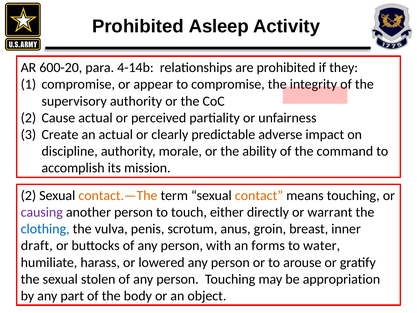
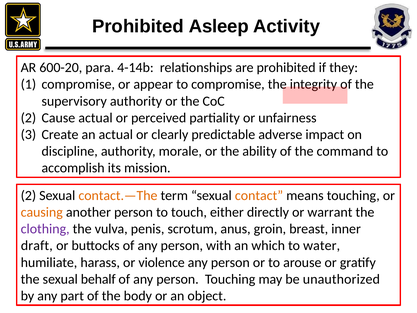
causing colour: purple -> orange (42, 212)
clothing colour: blue -> purple (45, 229)
forms: forms -> which (268, 246)
lowered: lowered -> violence (162, 262)
stolen: stolen -> behalf (98, 279)
appropriation: appropriation -> unauthorized (341, 279)
